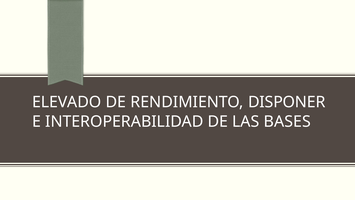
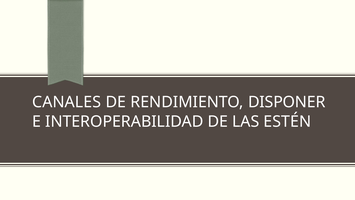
ELEVADO: ELEVADO -> CANALES (67, 102)
BASES: BASES -> ESTÉN (287, 121)
